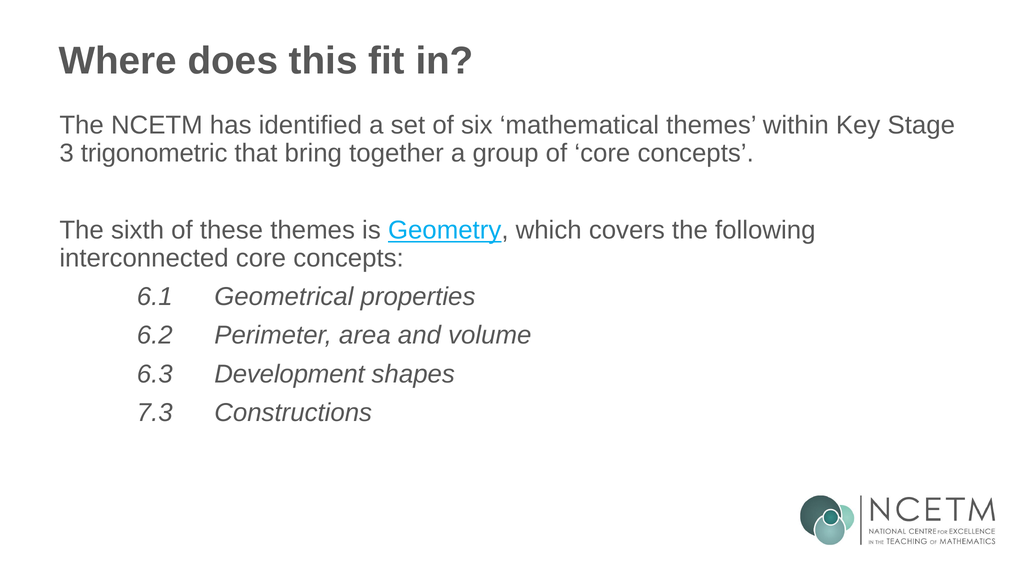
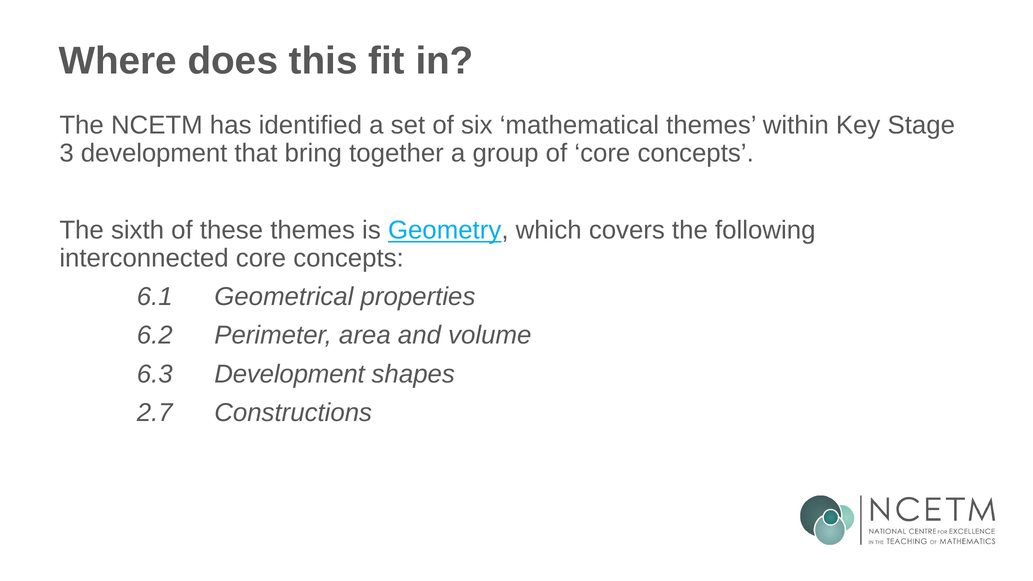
3 trigonometric: trigonometric -> development (154, 153)
7.3: 7.3 -> 2.7 (155, 413)
